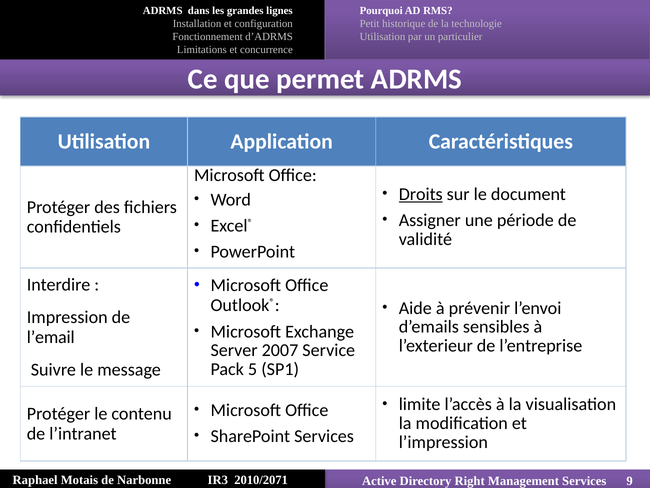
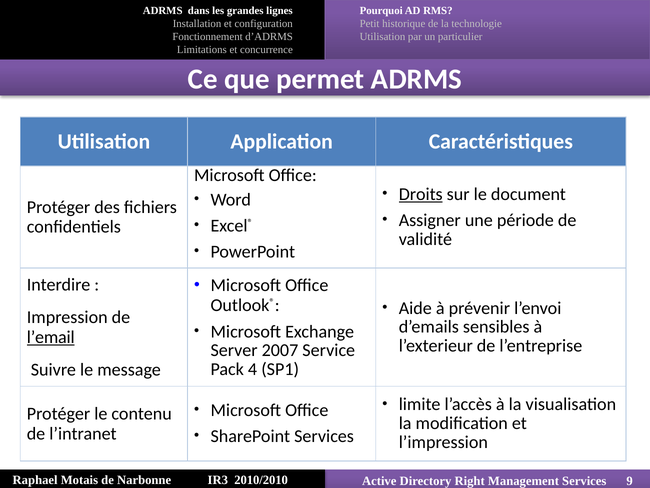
l’email underline: none -> present (51, 337)
5: 5 -> 4 (253, 369)
2010/2071: 2010/2071 -> 2010/2010 (261, 479)
